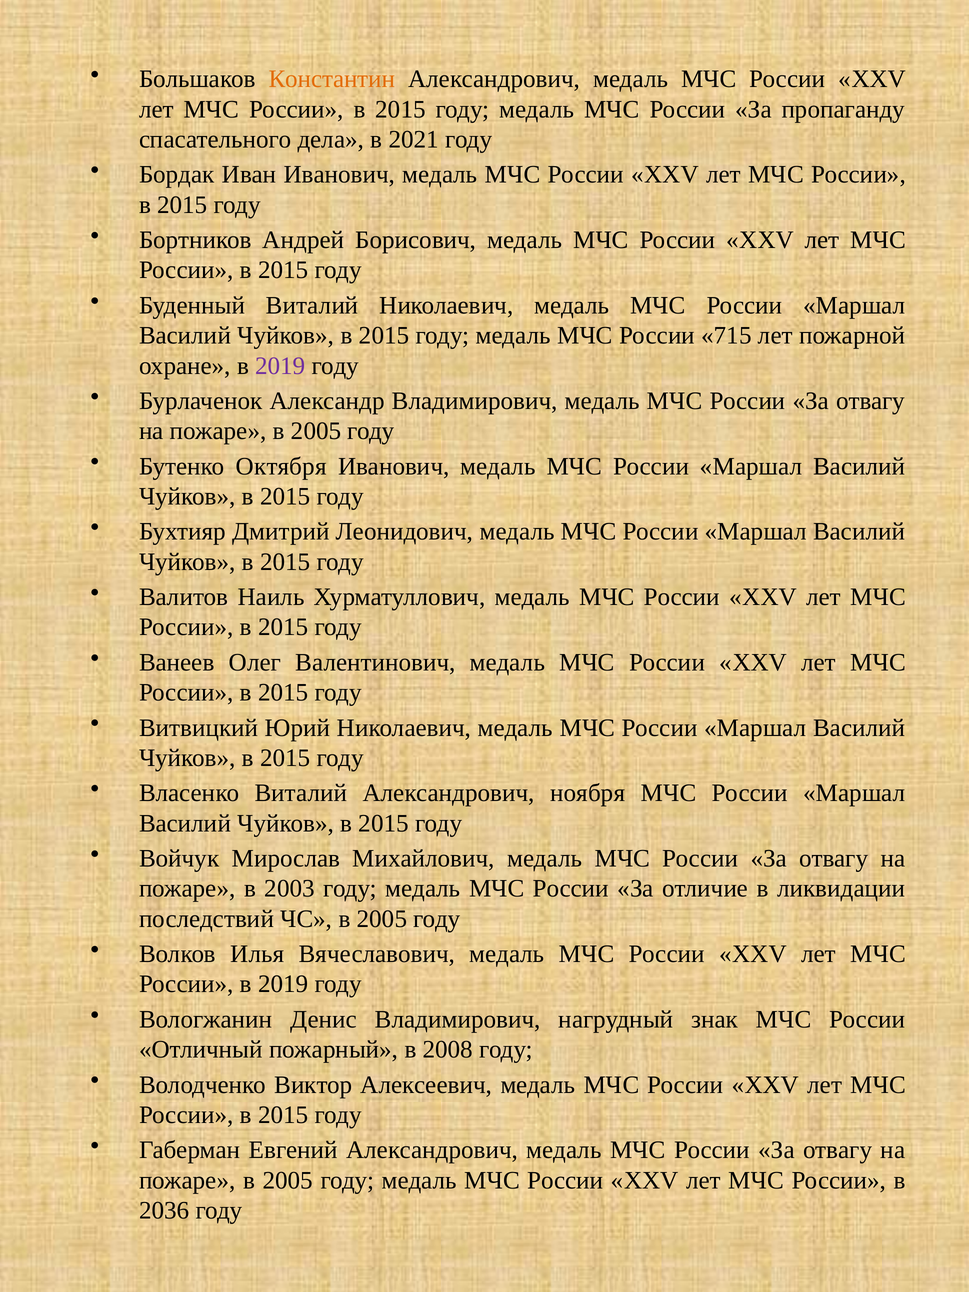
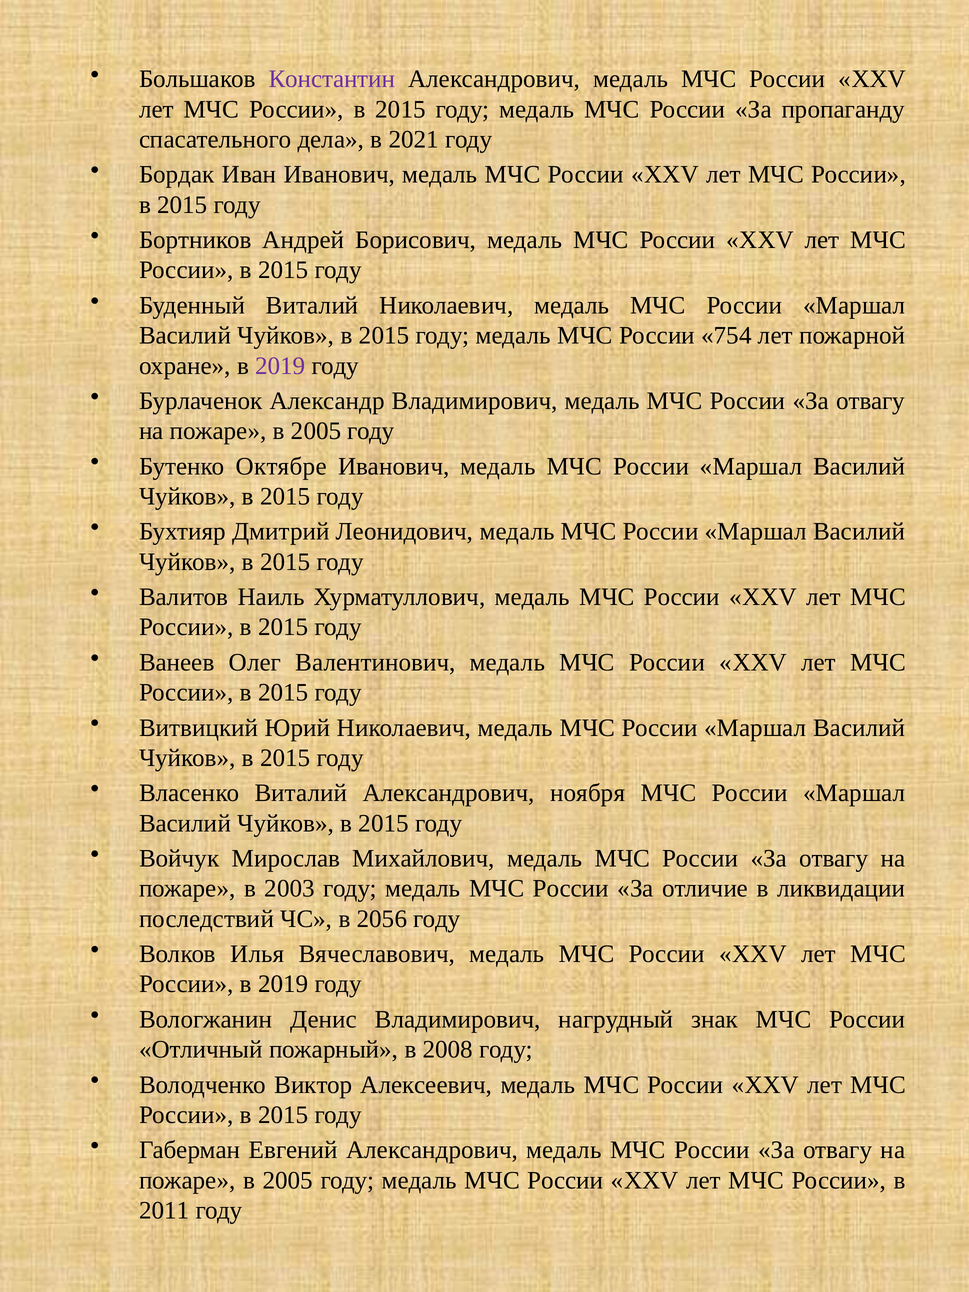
Константин colour: orange -> purple (332, 79)
715: 715 -> 754 (726, 336)
Октября: Октября -> Октябре (281, 466)
ЧС в 2005: 2005 -> 2056 (382, 919)
2036: 2036 -> 2011 (164, 1210)
